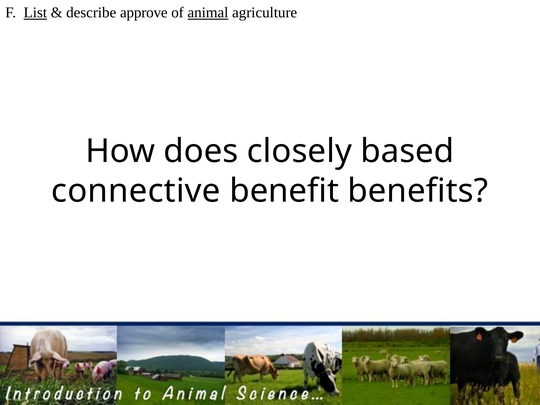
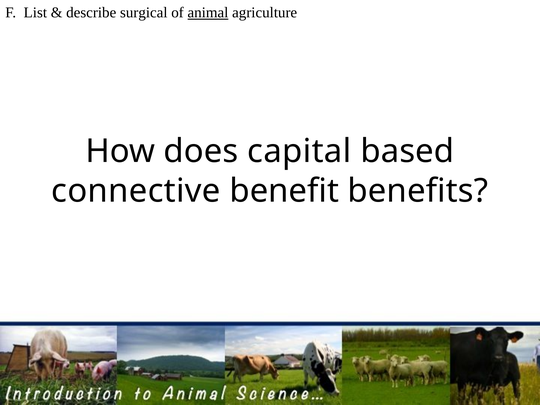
List underline: present -> none (35, 13)
approve: approve -> surgical (144, 13)
closely: closely -> capital (299, 151)
